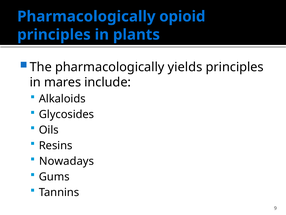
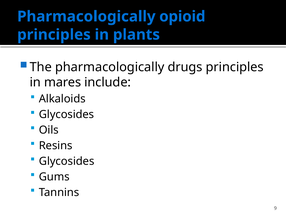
yields: yields -> drugs (185, 67)
Nowadays: Nowadays -> Glycosides (67, 161)
